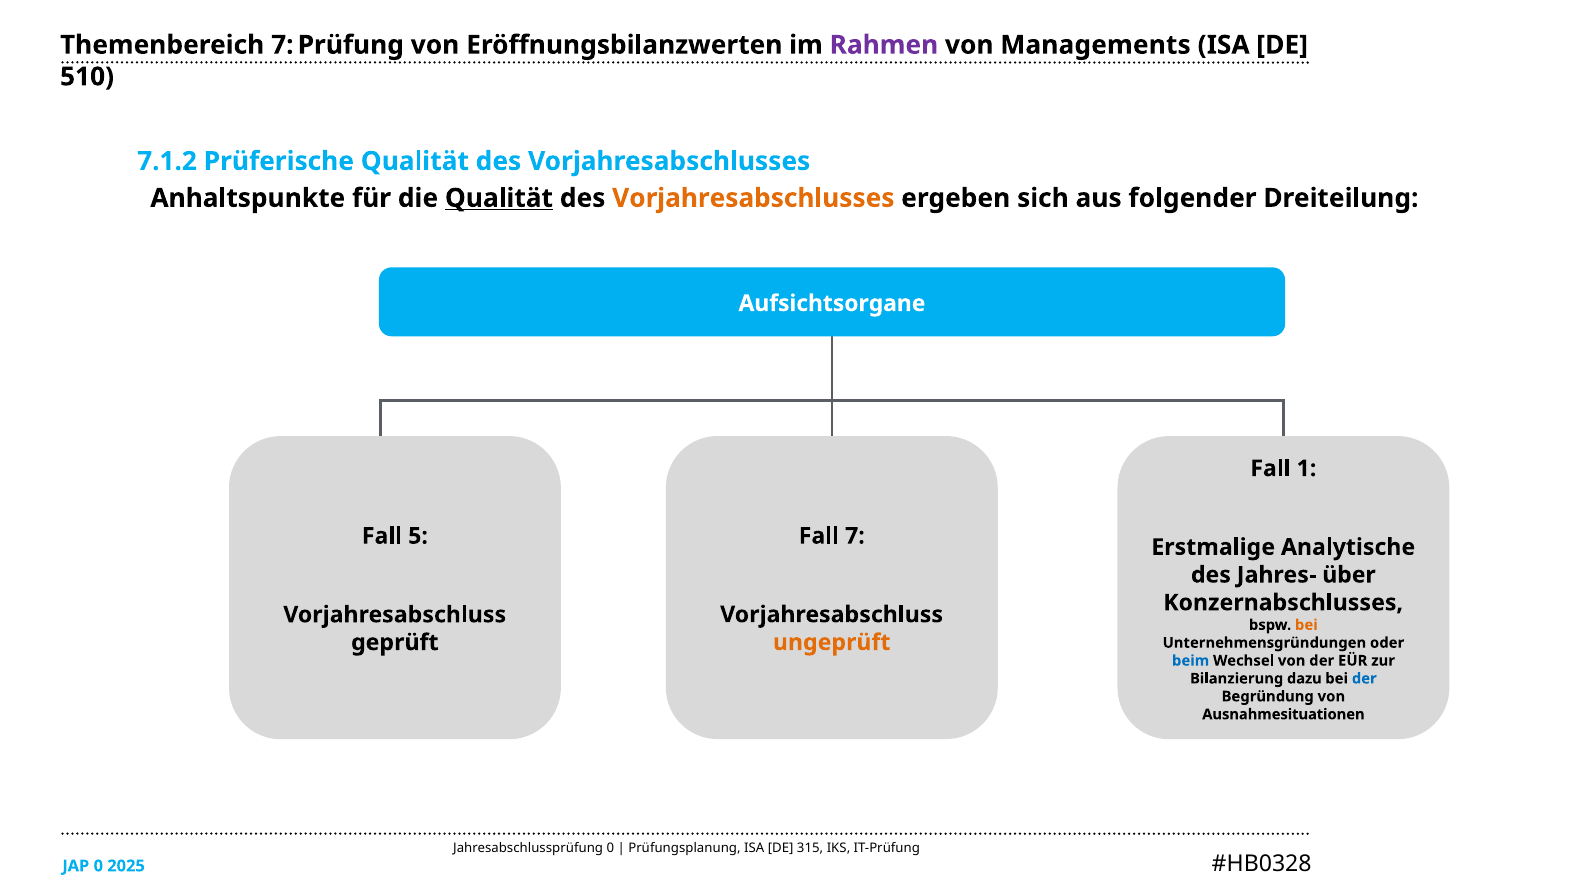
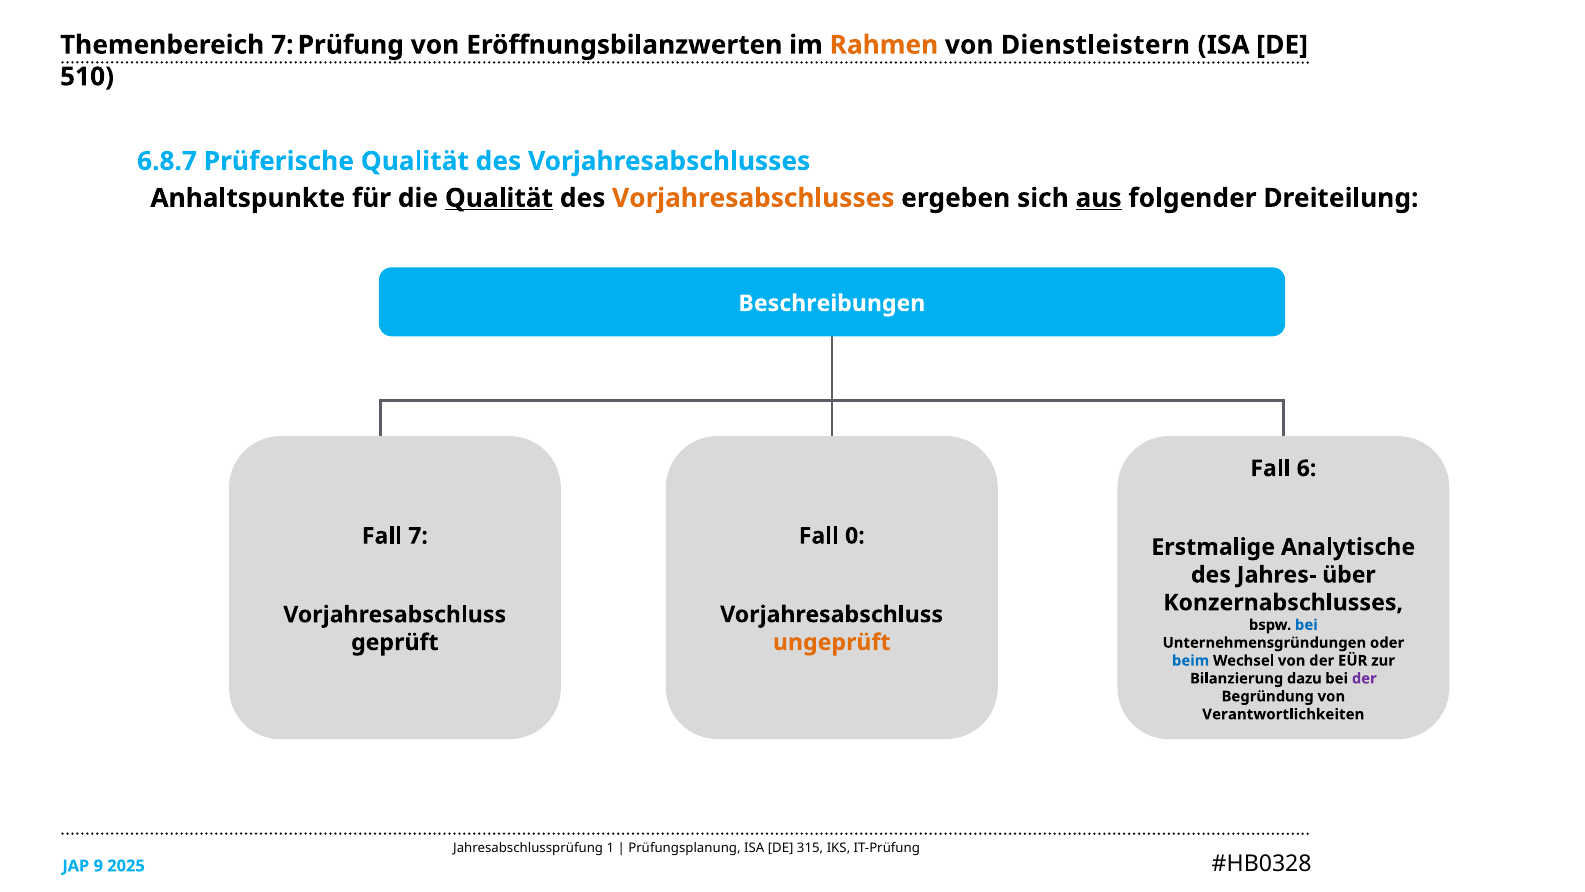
Rahmen colour: purple -> orange (884, 45)
Managements: Managements -> Dienstleistern (1095, 45)
7.1.2: 7.1.2 -> 6.8.7 (167, 161)
aus underline: none -> present (1099, 198)
Aufsichtsorgane: Aufsichtsorgane -> Beschreibungen (832, 303)
1: 1 -> 6 (1306, 468)
5: 5 -> 7 (418, 536)
7: 7 -> 0 (855, 536)
bei colour: orange -> blue (1306, 625)
der colour: blue -> purple (1364, 678)
Ausnahmesituationen: Ausnahmesituationen -> Verantwortlichkeiten (1283, 714)
0: 0 -> 1 (610, 848)
0: 0 -> 9 (98, 866)
